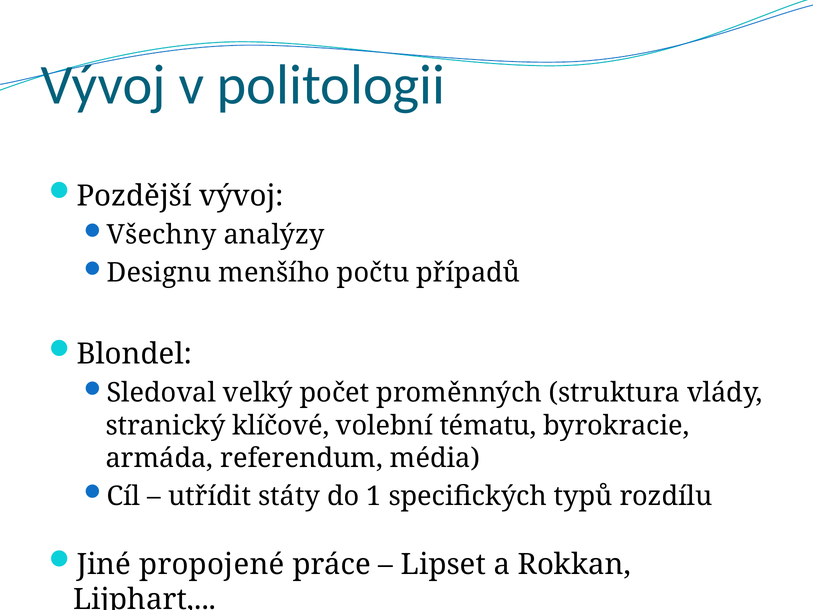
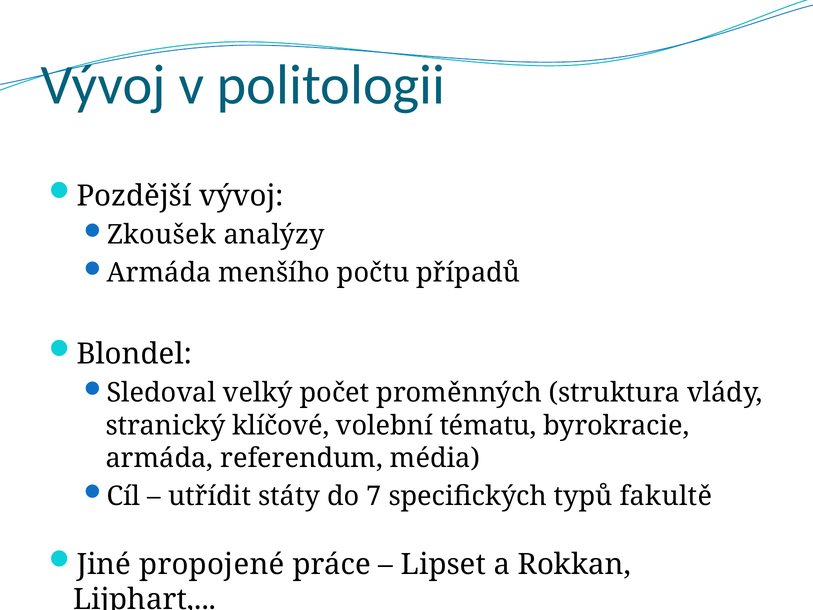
Všechny: Všechny -> Zkoušek (162, 235)
Designu: Designu -> Armáda (159, 273)
1: 1 -> 7 (374, 496)
rozdílu: rozdílu -> fakultě (666, 496)
